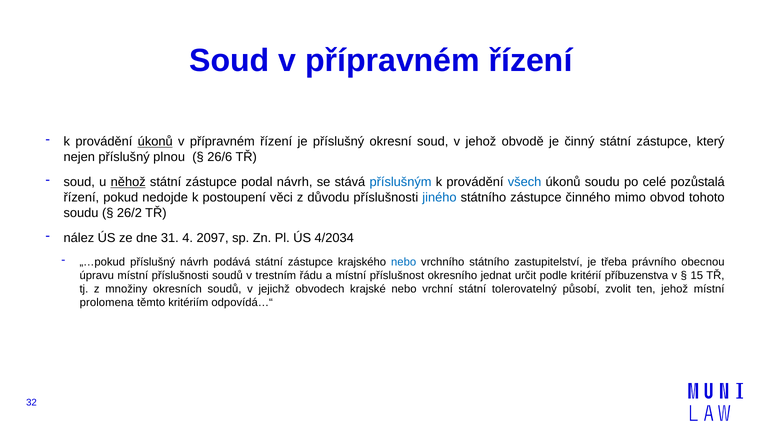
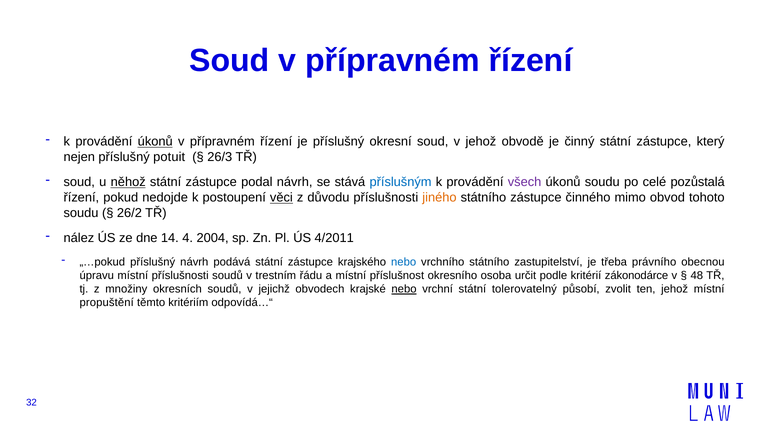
plnou: plnou -> potuit (169, 157)
26/6: 26/6 -> 26/3 (220, 157)
všech colour: blue -> purple (525, 182)
věci underline: none -> present (281, 197)
jiného colour: blue -> orange (439, 197)
31: 31 -> 14 (170, 238)
2097: 2097 -> 2004 (213, 238)
4/2034: 4/2034 -> 4/2011 (334, 238)
jednat: jednat -> osoba (496, 275)
příbuzenstva: příbuzenstva -> zákonodárce (637, 275)
15: 15 -> 48 (697, 275)
nebo underline: none -> present (404, 289)
prolomena: prolomena -> propuštění (107, 302)
